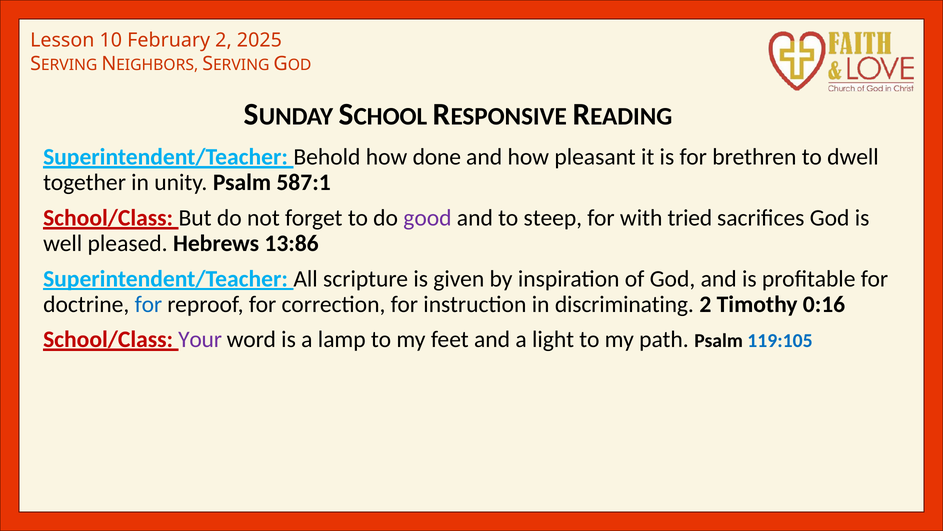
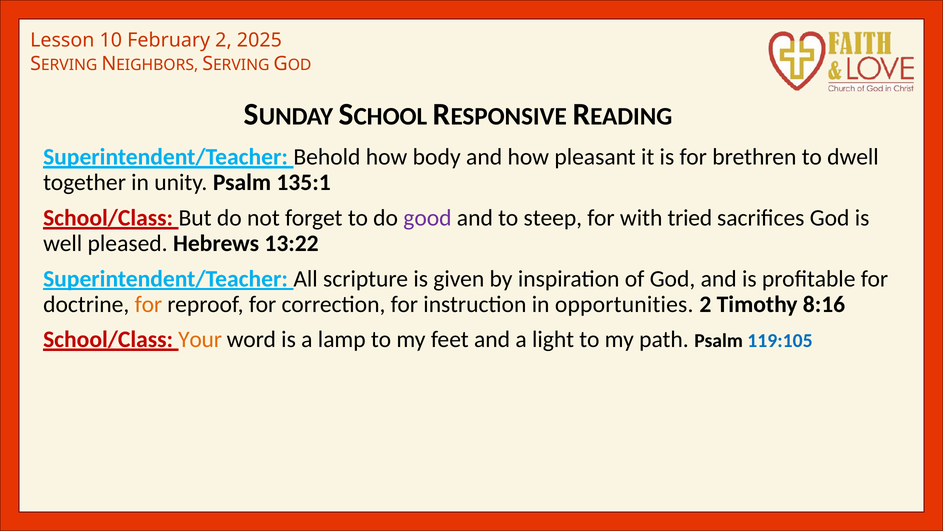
done: done -> body (437, 157)
587:1: 587:1 -> 135:1 (304, 182)
13:86: 13:86 -> 13:22 (292, 243)
for colour: blue -> orange (148, 304)
discriminating: discriminating -> opportunities (624, 304)
0:16: 0:16 -> 8:16 (824, 304)
Your colour: purple -> orange (200, 339)
